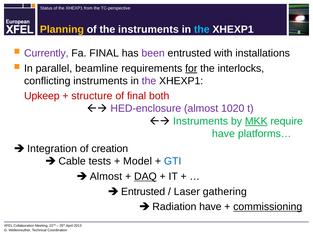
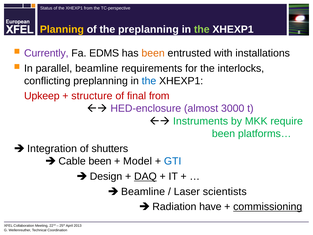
the instruments: instruments -> preplanning (148, 29)
the colour: light blue -> light green (202, 29)
Fa FINAL: FINAL -> EDMS (104, 53)
been colour: purple -> orange (153, 53)
for underline: present -> none (191, 68)
conflicting instruments: instruments -> preplanning (101, 81)
the colour: purple -> blue (149, 81)
final both: both -> from (159, 96)
1020: 1020 -> 3000 (233, 108)
MKK underline: present -> none (256, 121)
have: have -> been (224, 133)
creation: creation -> shutters (110, 149)
Cable tests: tests -> been (100, 161)
Almost: Almost -> Design (106, 176)
Entrusted: Entrusted -> Beamline (143, 191)
gathering: gathering -> scientists (225, 191)
